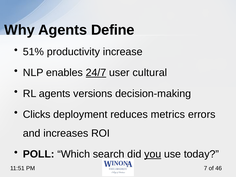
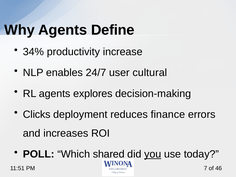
51%: 51% -> 34% (33, 52)
24/7 underline: present -> none (96, 73)
versions: versions -> explores (93, 94)
metrics: metrics -> finance (168, 114)
search: search -> shared (109, 154)
